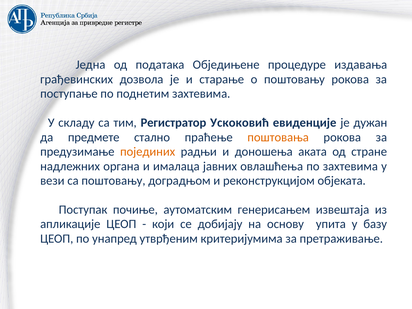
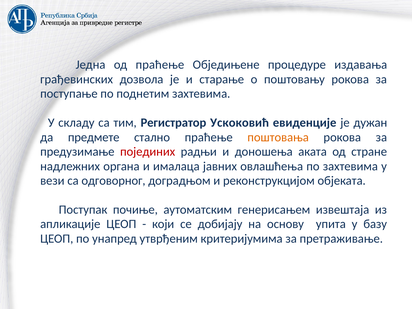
од података: података -> праћење (160, 65)
појединих colour: orange -> red (148, 152)
са поштовању: поштовању -> одговорног (114, 181)
